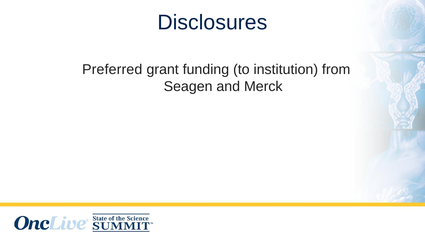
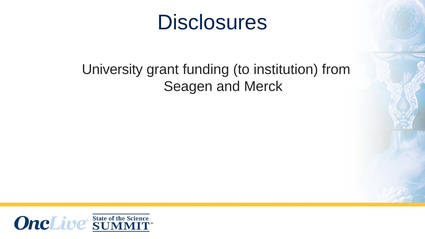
Preferred: Preferred -> University (112, 70)
